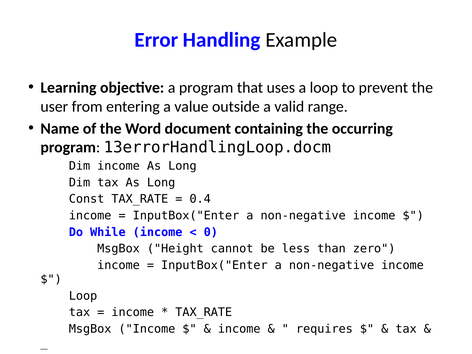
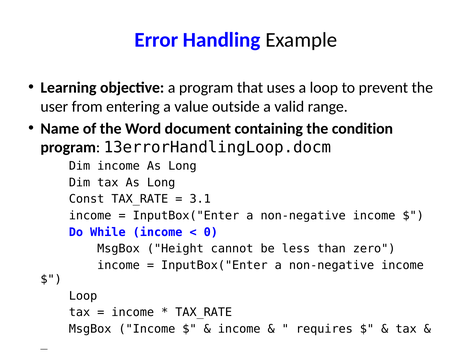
occurring: occurring -> condition (362, 129)
0.4: 0.4 -> 3.1 (200, 199)
